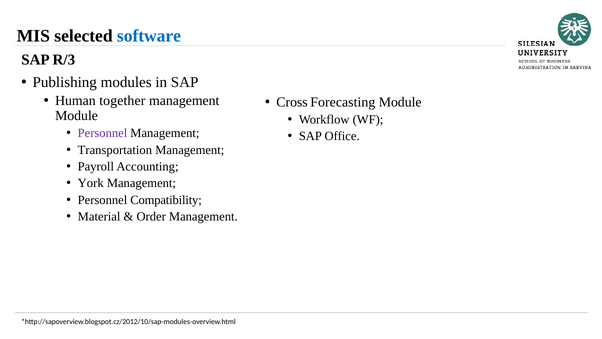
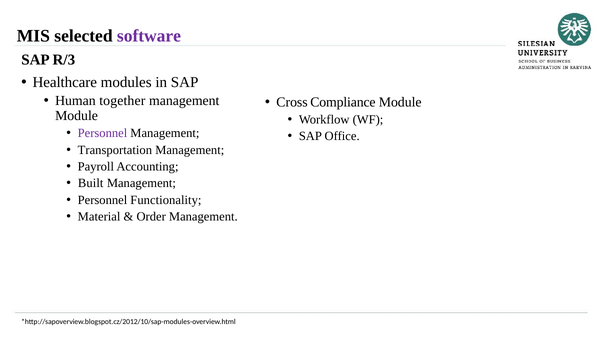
software colour: blue -> purple (149, 36)
Publishing: Publishing -> Healthcare (65, 82)
Forecasting: Forecasting -> Compliance (343, 102)
York: York -> Built (91, 183)
Compatibility: Compatibility -> Functionality (166, 200)
